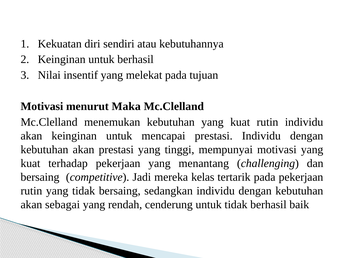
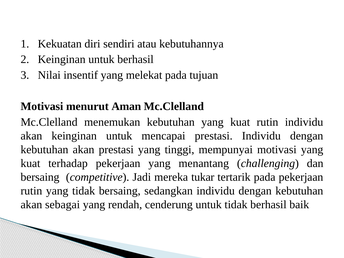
Maka: Maka -> Aman (126, 106)
kelas: kelas -> tukar (203, 177)
